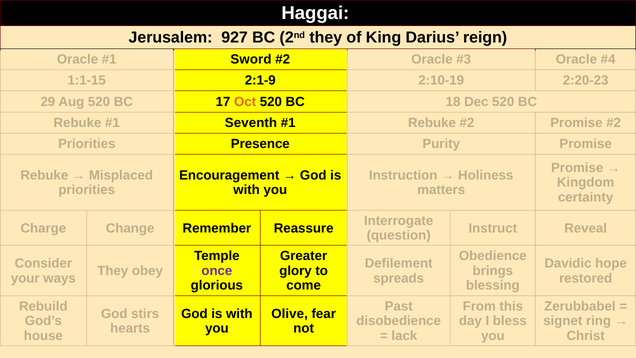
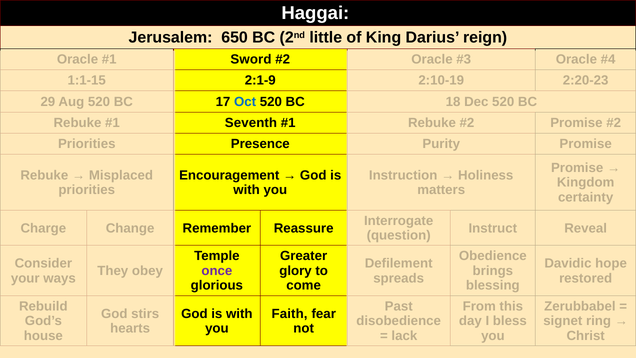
927: 927 -> 650 (235, 38)
2nd they: they -> little (326, 38)
Oct colour: orange -> blue (245, 102)
Olive: Olive -> Faith (290, 313)
